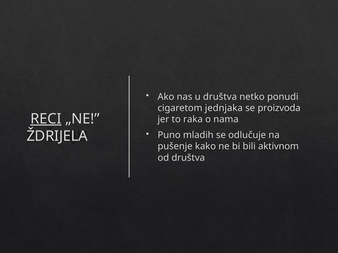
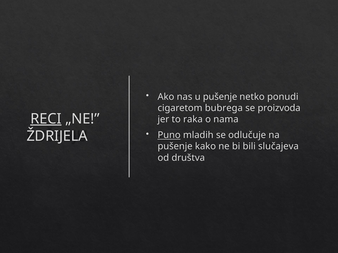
u društva: društva -> pušenje (220, 97)
jednjaka: jednjaka -> bubrega (224, 108)
Puno underline: none -> present (169, 135)
aktivnom: aktivnom -> slučajeva (278, 147)
